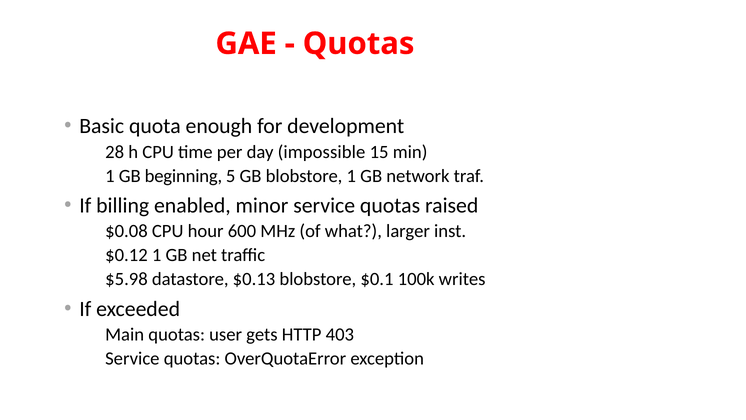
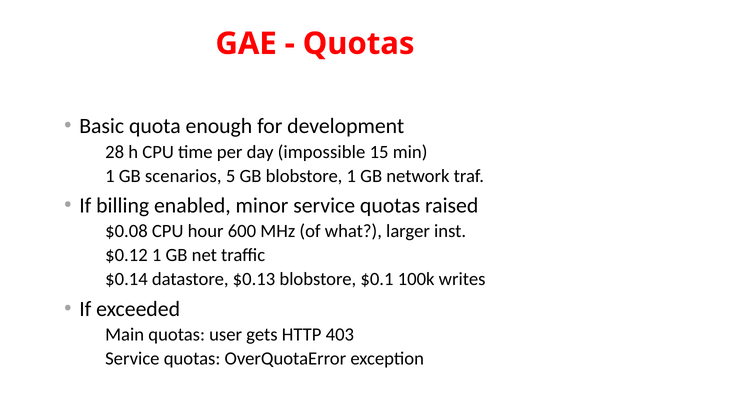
beginning: beginning -> scenarios (183, 176)
$5.98: $5.98 -> $0.14 (126, 279)
